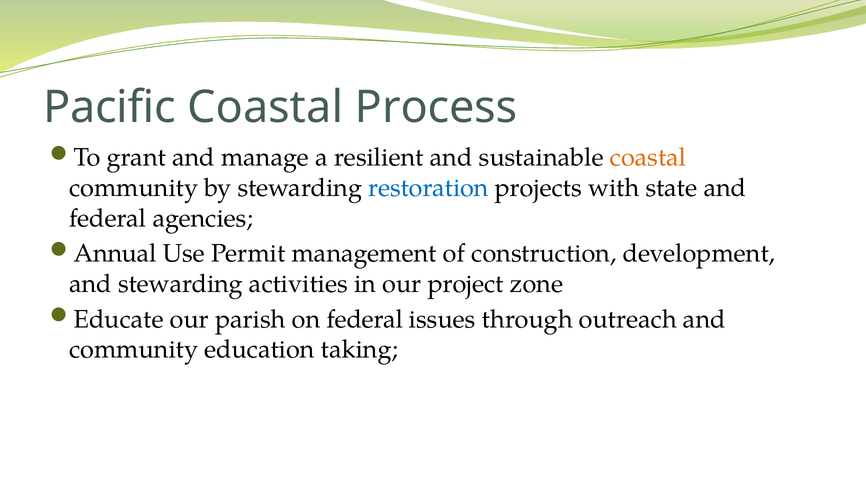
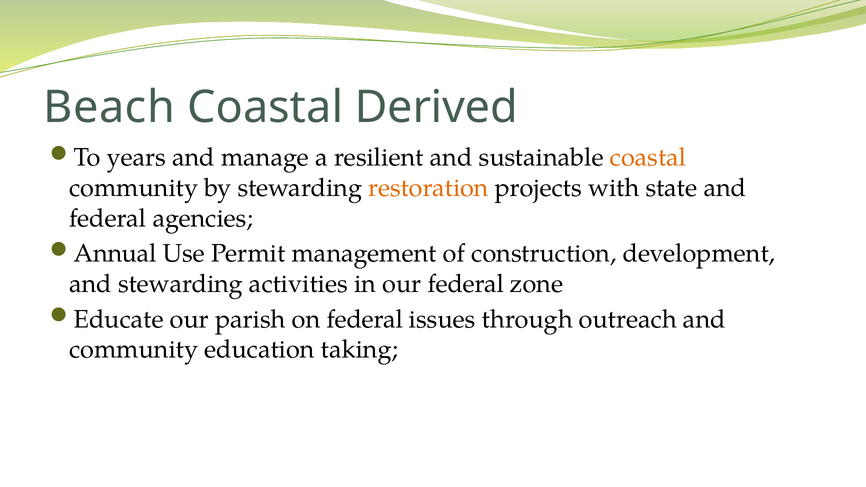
Pacific: Pacific -> Beach (109, 107)
Process: Process -> Derived (436, 107)
grant: grant -> years (136, 158)
restoration colour: blue -> orange (428, 188)
our project: project -> federal (466, 284)
